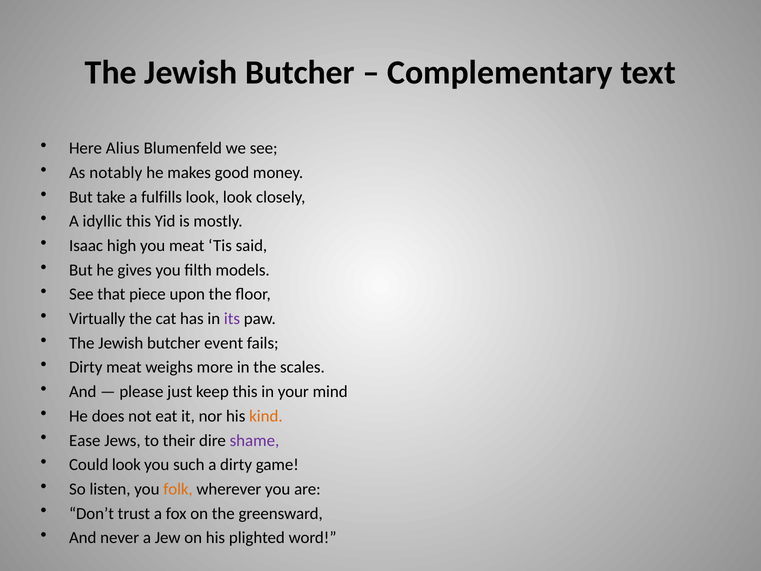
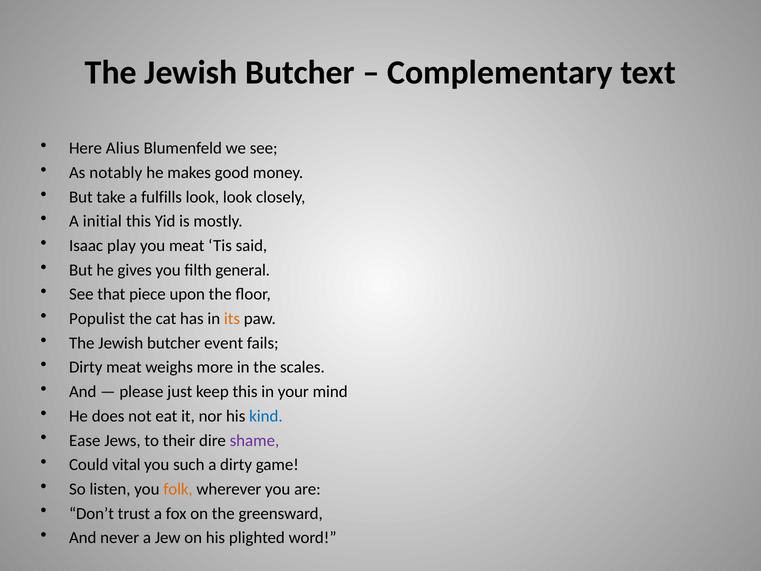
idyllic: idyllic -> initial (102, 221)
high: high -> play (122, 246)
models: models -> general (243, 270)
Virtually: Virtually -> Populist (97, 319)
its colour: purple -> orange (232, 319)
kind colour: orange -> blue (266, 416)
Could look: look -> vital (126, 465)
